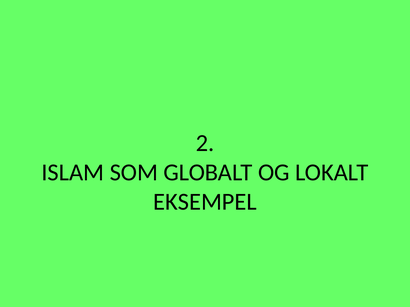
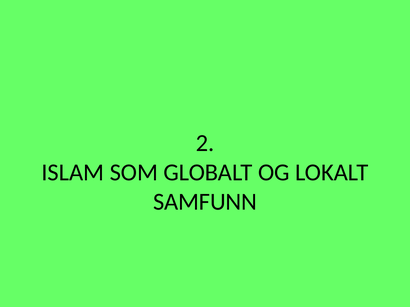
EKSEMPEL: EKSEMPEL -> SAMFUNN (205, 202)
